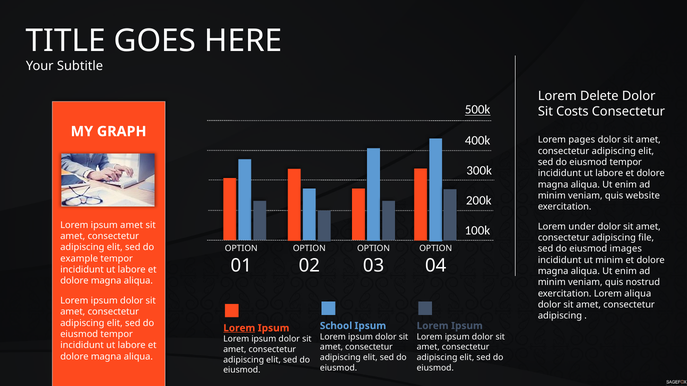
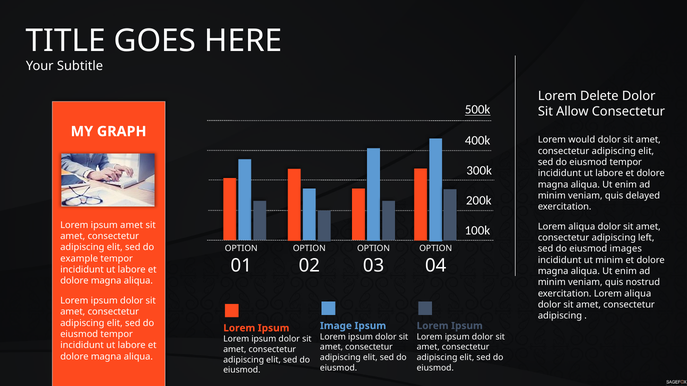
Costs: Costs -> Allow (572, 111)
pages: pages -> would (582, 140)
website: website -> delayed (643, 196)
under: under -> aliqua (582, 227)
file: file -> left (646, 238)
School: School -> Image (336, 326)
Lorem underline: present -> none (239, 328)
